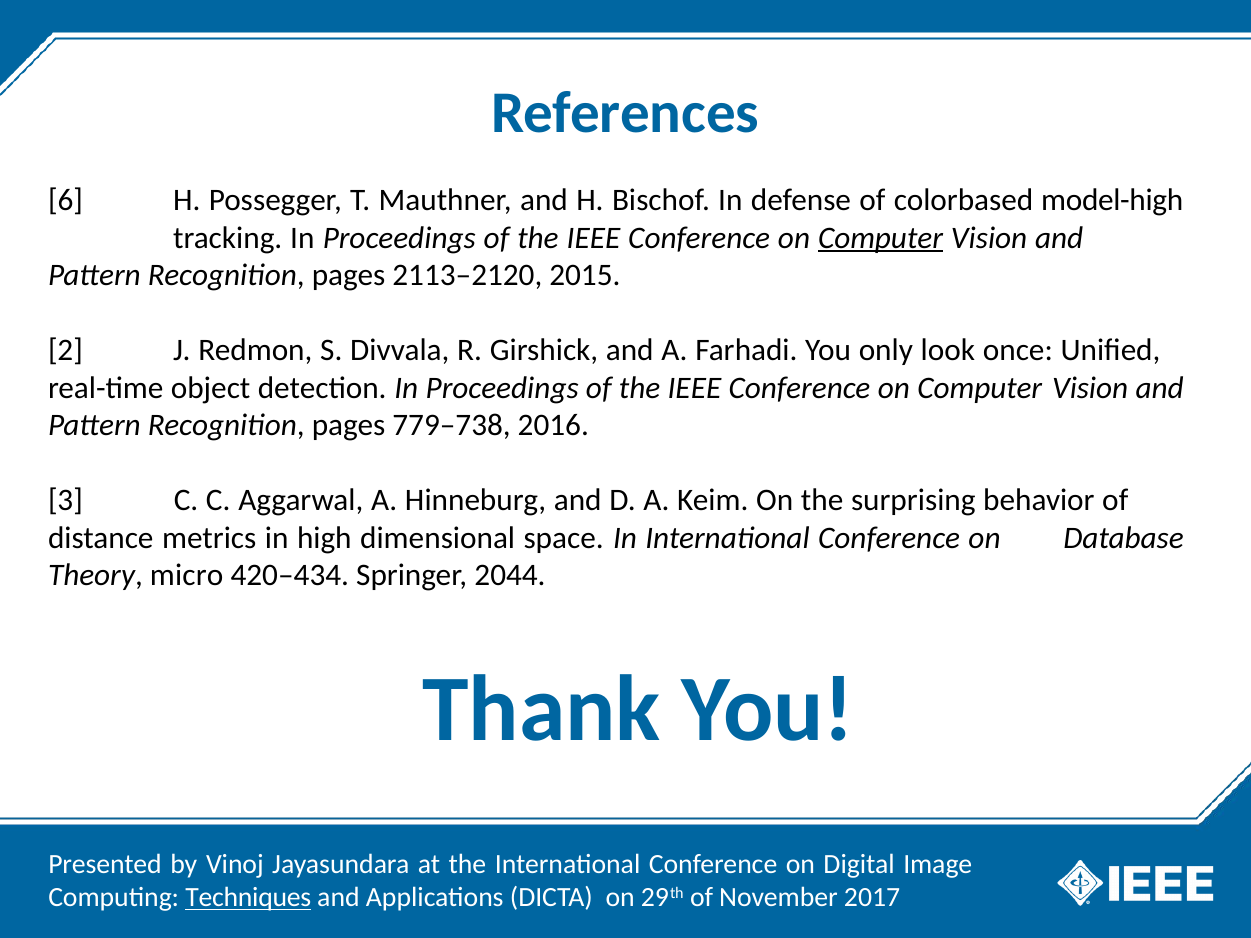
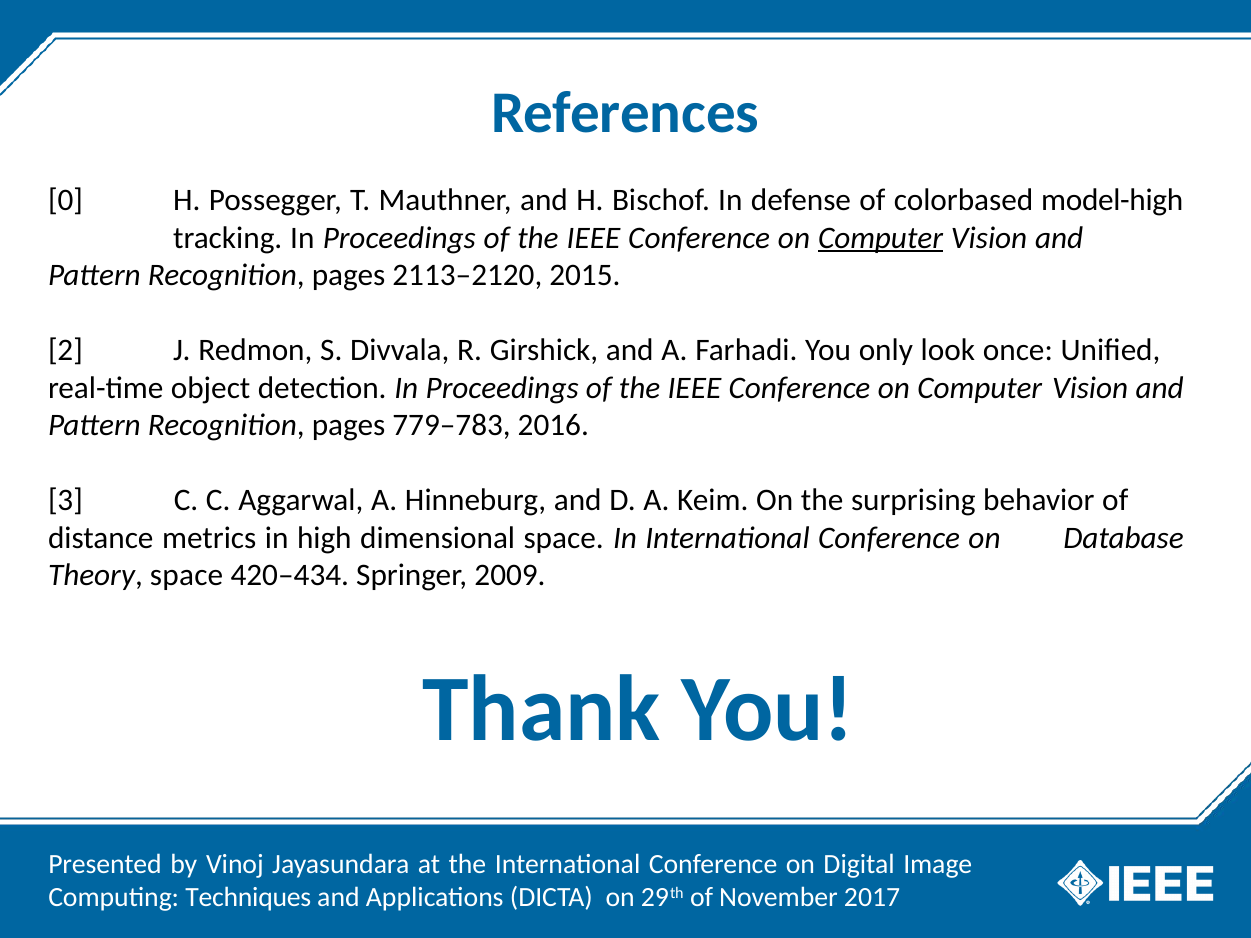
6: 6 -> 0 (66, 200)
779–738: 779–738 -> 779–783 (452, 426)
Theory micro: micro -> space (187, 576)
2044: 2044 -> 2009 (510, 576)
Techniques underline: present -> none (248, 898)
